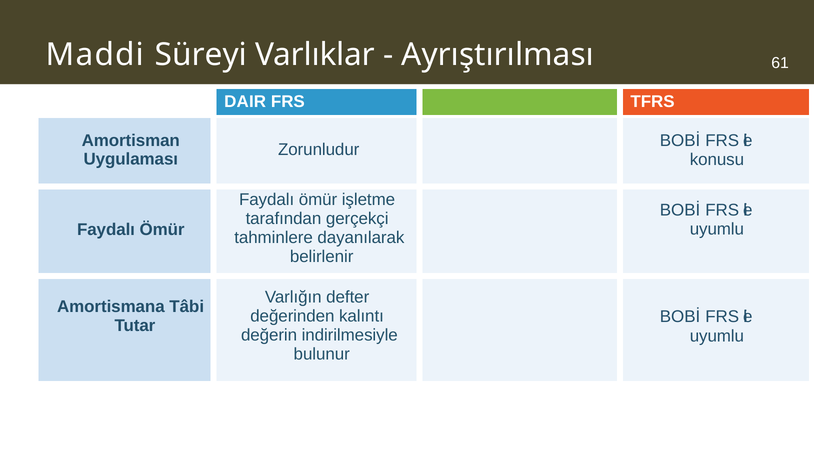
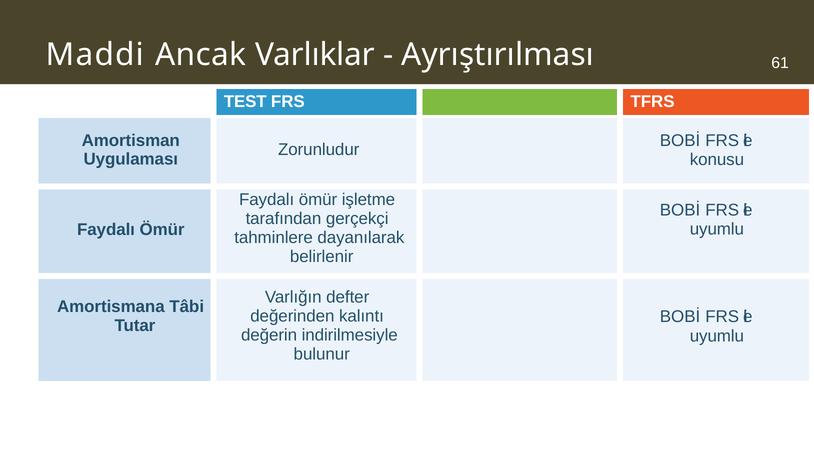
Süreyi: Süreyi -> Ancak (201, 55)
DAIR: DAIR -> TEST (245, 102)
